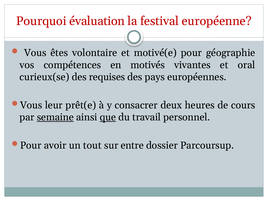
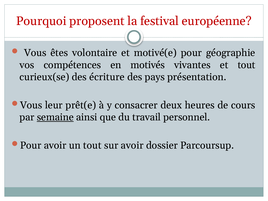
évaluation: évaluation -> proposent (97, 21)
et oral: oral -> tout (247, 65)
requises: requises -> écriture (107, 77)
européennes: européennes -> présentation (197, 77)
que underline: present -> none (108, 117)
sur entre: entre -> avoir (132, 145)
